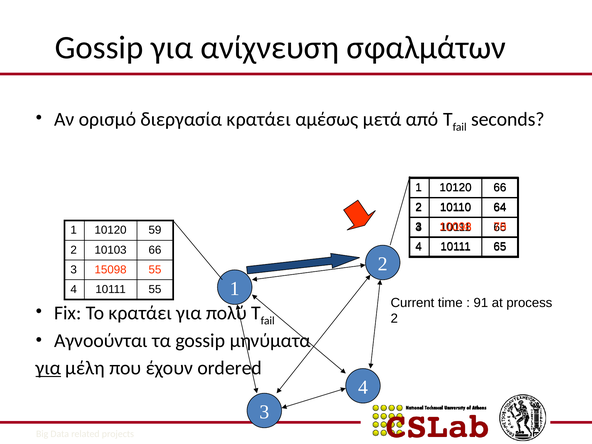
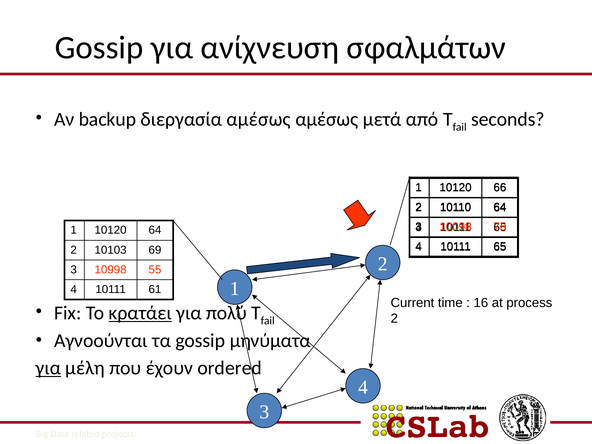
ορισμό: ορισμό -> backup (107, 119)
διεργασία κρατάει: κρατάει -> αμέσως (259, 119)
10120 59: 59 -> 64 (155, 230)
10103 66: 66 -> 69 (155, 250)
15098: 15098 -> 10998 (111, 270)
10111 55: 55 -> 61 (155, 289)
91: 91 -> 16 (481, 303)
κρατάει underline: none -> present (140, 313)
